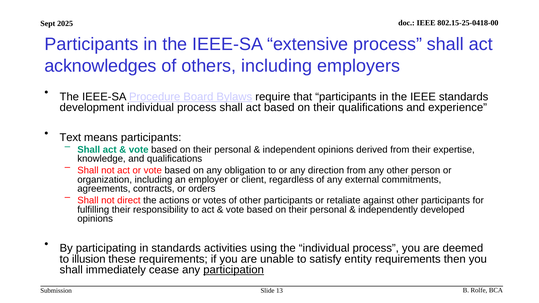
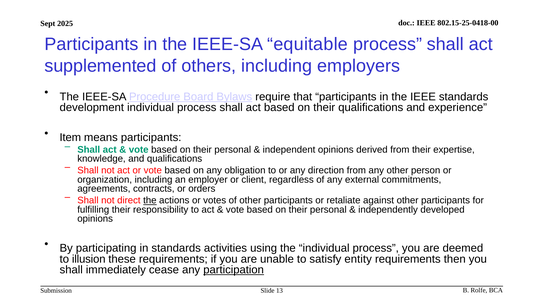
extensive: extensive -> equitable (308, 44)
acknowledges: acknowledges -> supplemented (100, 66)
Text: Text -> Item (70, 137)
the underline: none -> present (150, 201)
